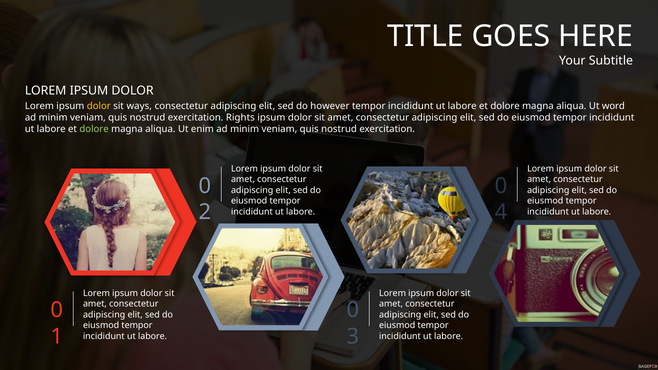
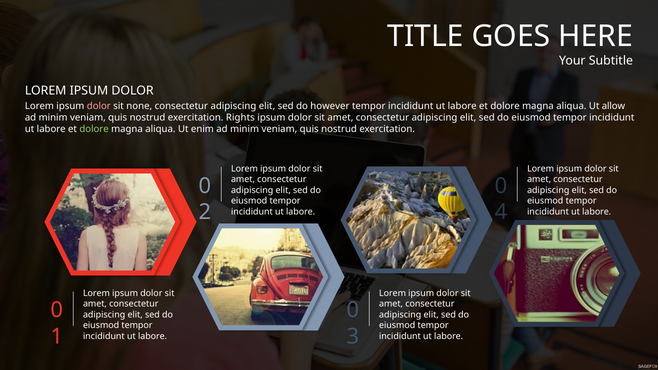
dolor colour: yellow -> pink (99, 106)
ways: ways -> none (139, 106)
word: word -> allow (613, 106)
